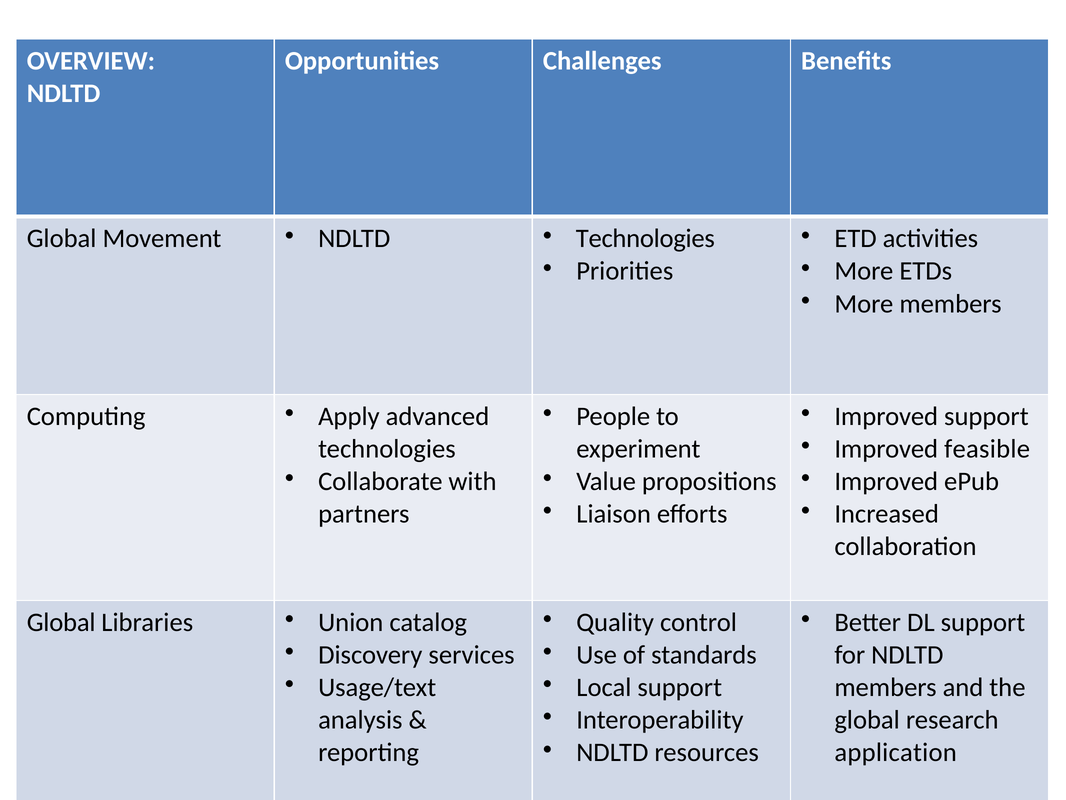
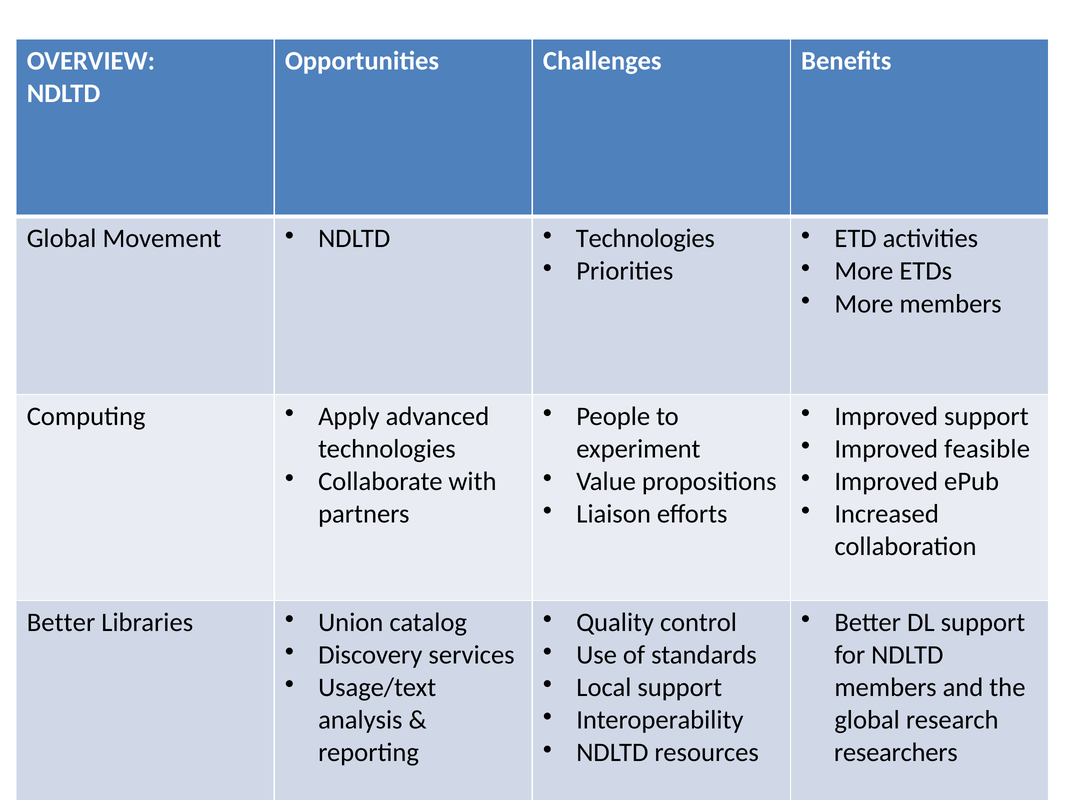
Global: Global -> Better (61, 622)
application: application -> researchers (896, 752)
